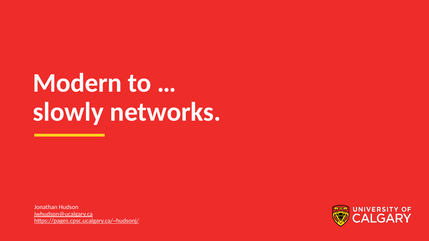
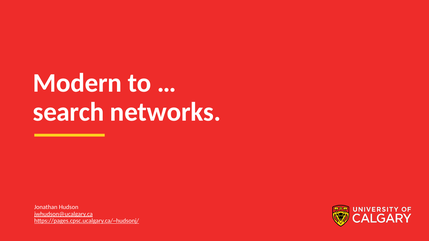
slowly: slowly -> search (69, 112)
